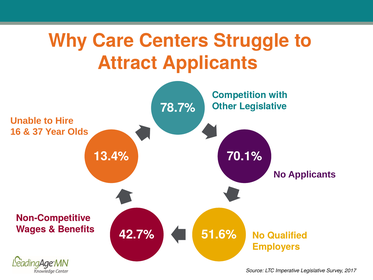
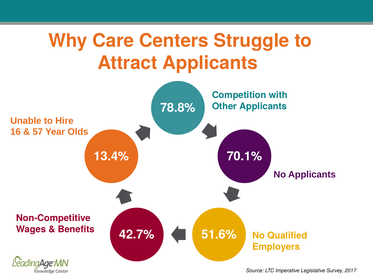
Other Legislative: Legislative -> Applicants (263, 106)
78.7%: 78.7% -> 78.8% (178, 108)
37: 37 -> 57 (38, 132)
